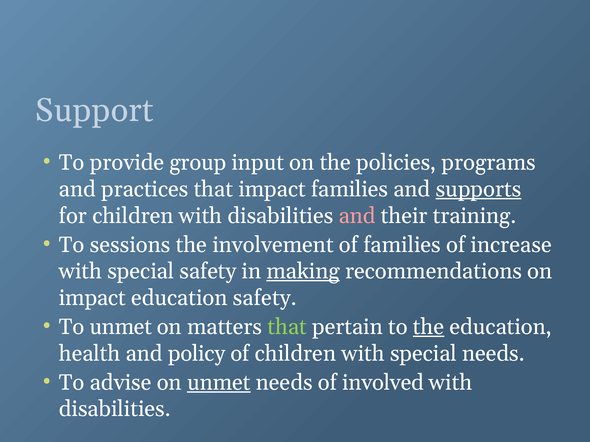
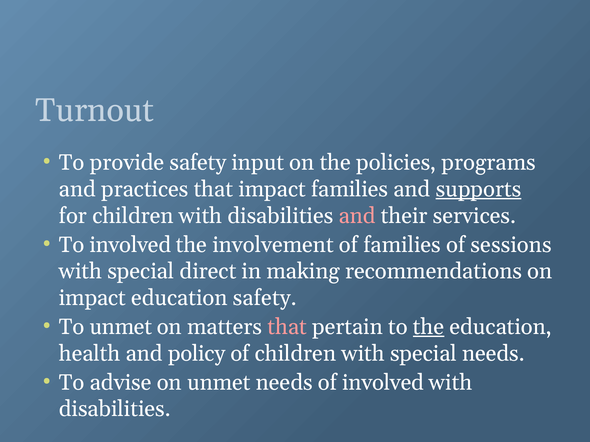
Support: Support -> Turnout (95, 110)
provide group: group -> safety (198, 163)
training: training -> services (475, 216)
To sessions: sessions -> involved (130, 245)
increase: increase -> sessions (511, 245)
special safety: safety -> direct (208, 272)
making underline: present -> none (303, 272)
that colour: light green -> pink (287, 327)
unmet underline: present -> none (219, 383)
